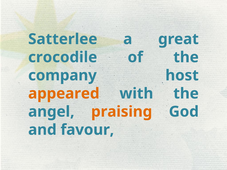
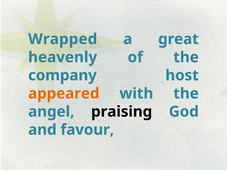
Satterlee: Satterlee -> Wrapped (63, 39)
crocodile: crocodile -> heavenly (63, 57)
praising colour: orange -> black (122, 112)
